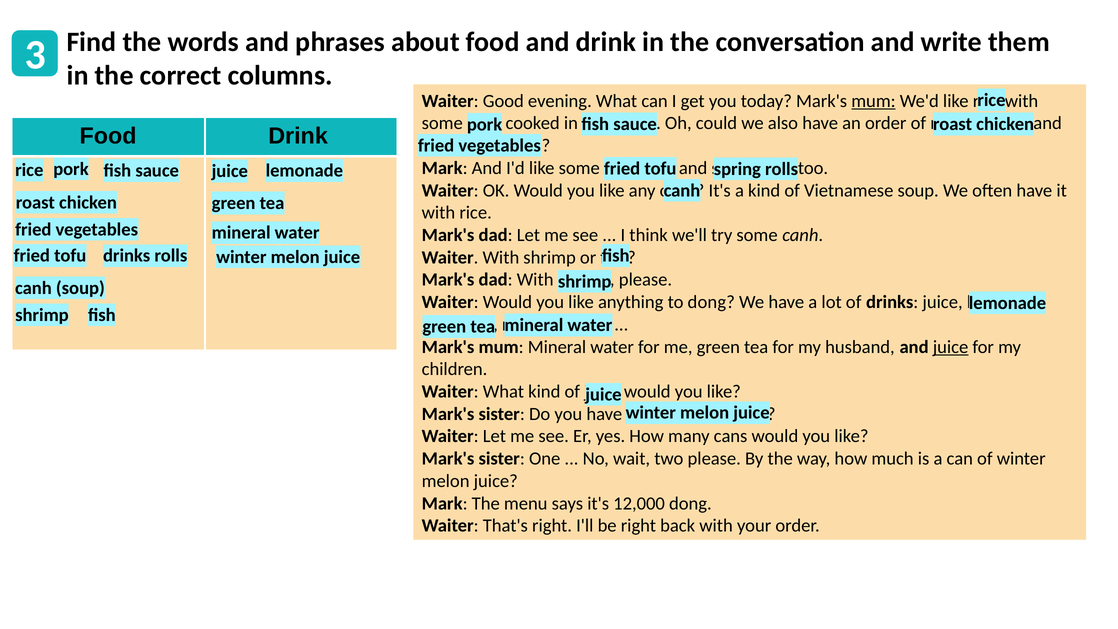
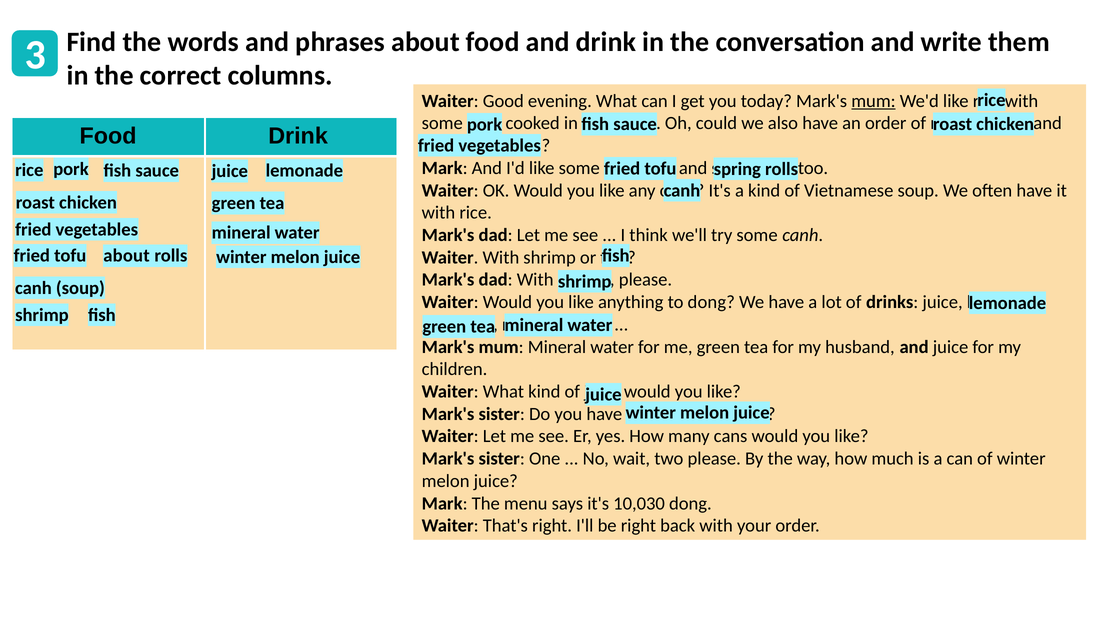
drinks: drinks -> about (127, 256)
juice underline: present -> none (951, 347)
12,000: 12,000 -> 10,030 (639, 503)
